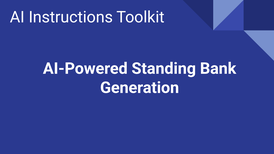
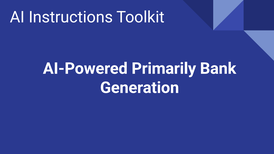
Standing: Standing -> Primarily (164, 69)
